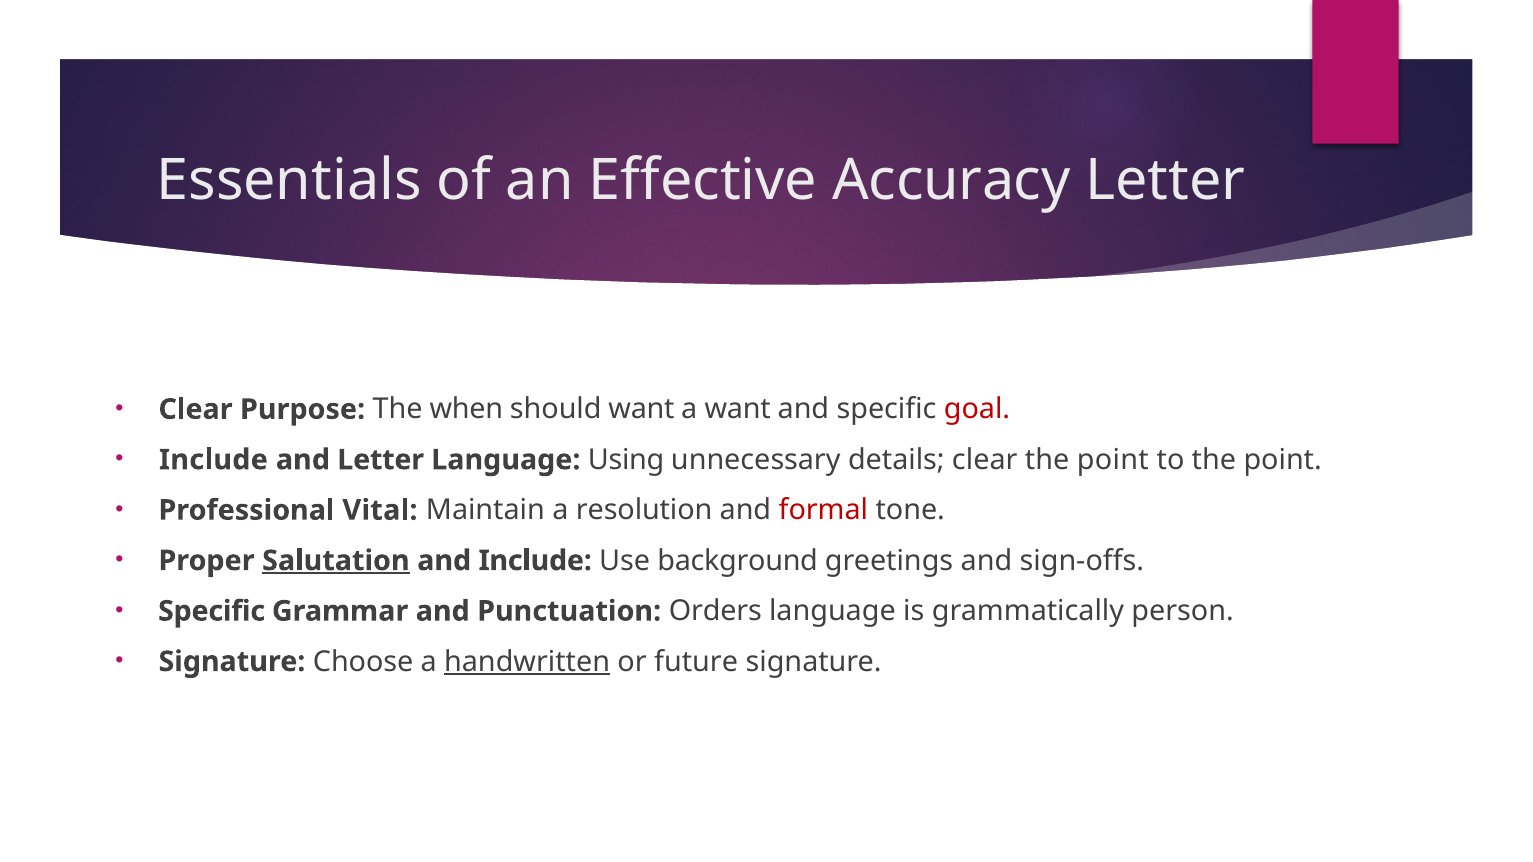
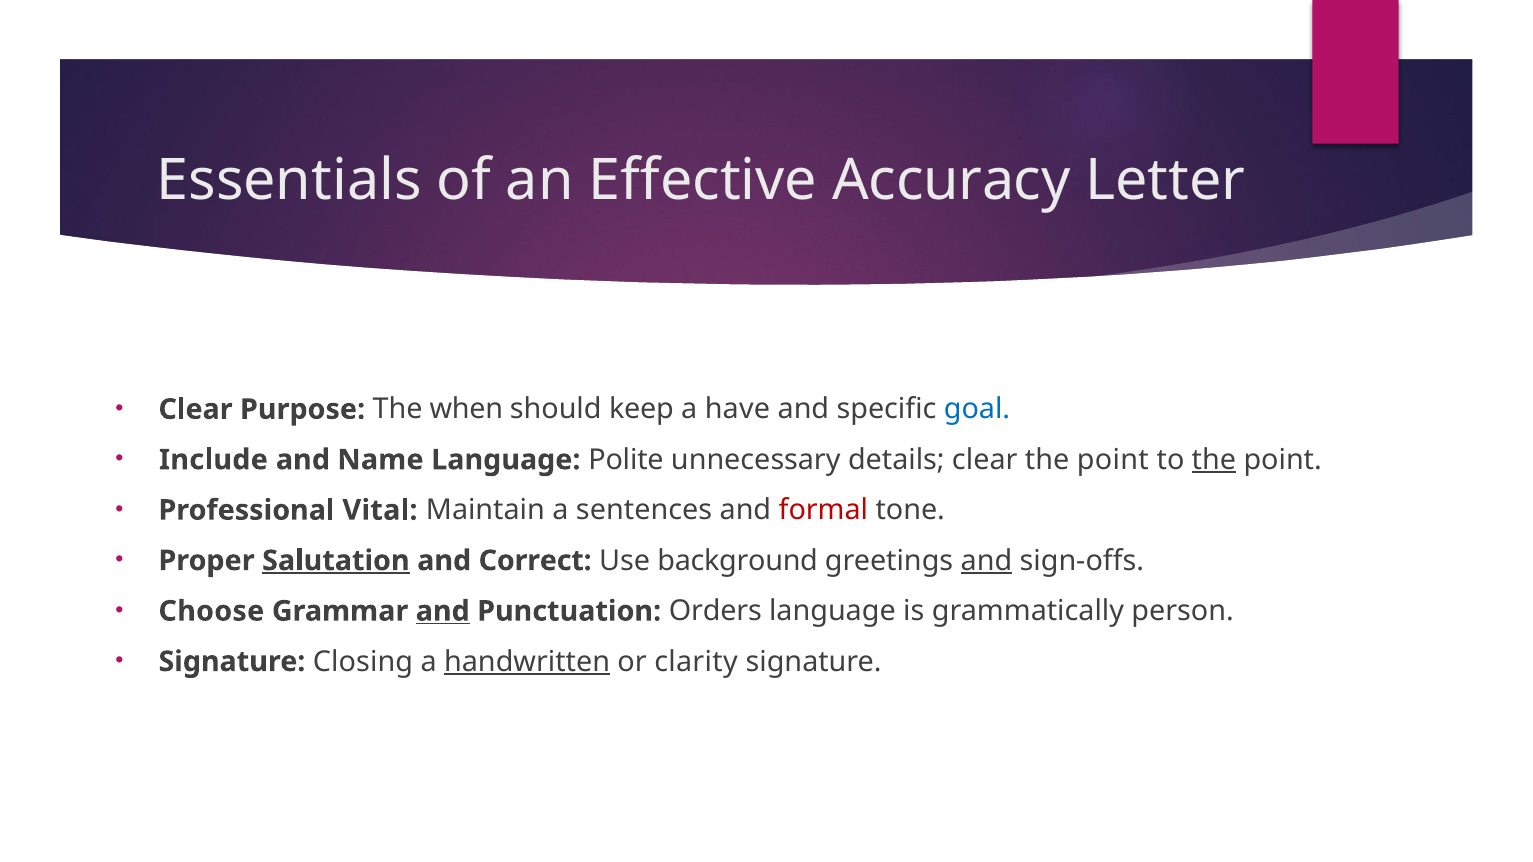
should want: want -> keep (641, 409)
a want: want -> have (737, 409)
goal colour: red -> blue (977, 409)
and Letter: Letter -> Name (380, 460)
Using: Using -> Polite (626, 460)
the underline: none -> present (1214, 460)
resolution: resolution -> sentences (644, 510)
and Include: Include -> Correct (535, 561)
and underline: none -> present (986, 561)
Specific: Specific -> Choose (211, 611)
and underline: none -> present (443, 611)
Choose: Choose -> Closing (363, 662)
future: future -> clarity (696, 662)
